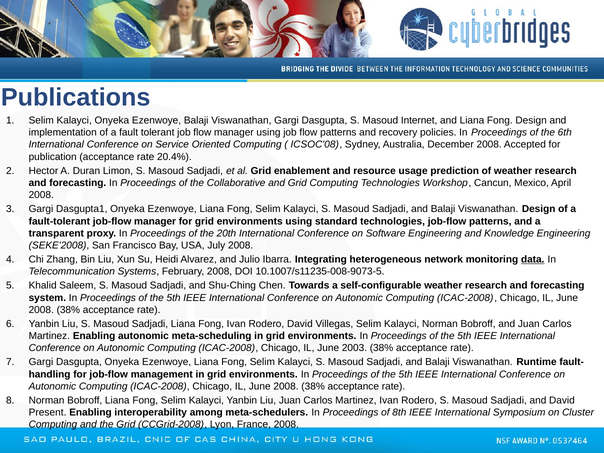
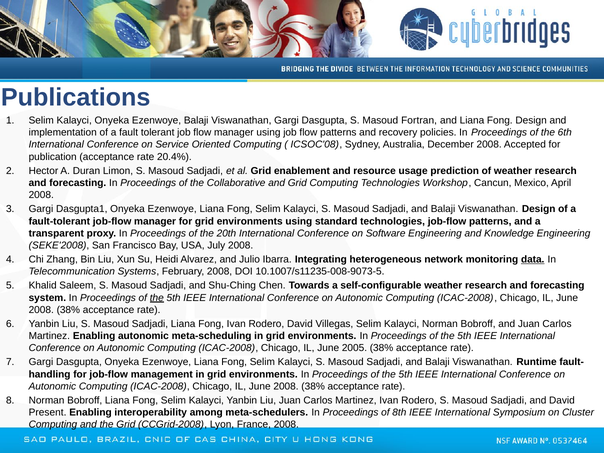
Internet: Internet -> Fortran (419, 121)
the underline: none -> present (157, 298)
2003: 2003 -> 2005 (354, 348)
